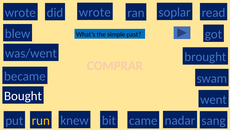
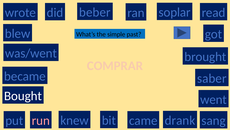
did wrote: wrote -> beber (95, 12)
swam: swam -> saber (212, 78)
run colour: yellow -> pink (41, 120)
nadar: nadar -> drank (180, 120)
